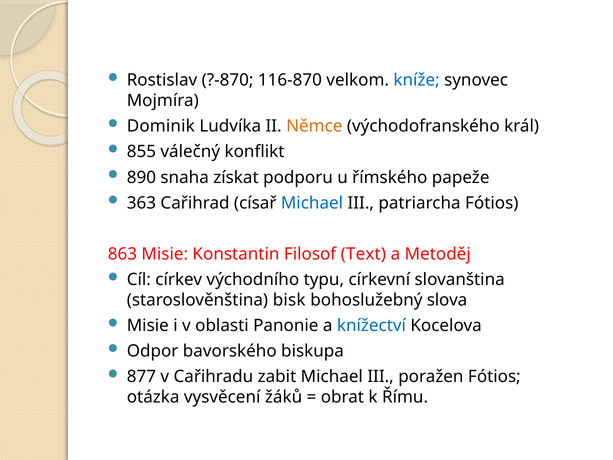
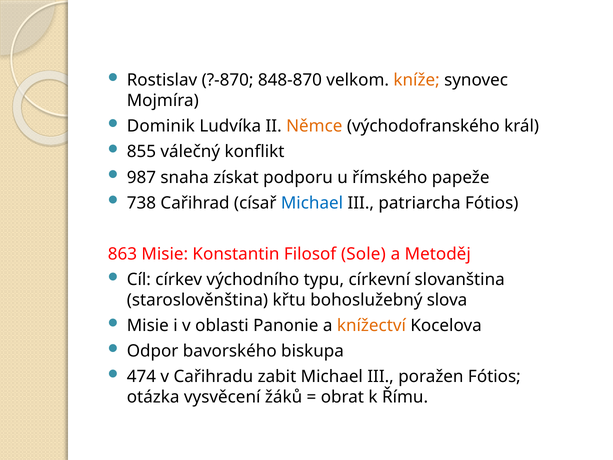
116-870: 116-870 -> 848-870 (290, 80)
kníže colour: blue -> orange (417, 80)
890: 890 -> 987 (141, 177)
363: 363 -> 738 (141, 203)
Text: Text -> Sole (363, 254)
bisk: bisk -> křtu (289, 300)
knížectví colour: blue -> orange (371, 326)
877: 877 -> 474 (141, 377)
